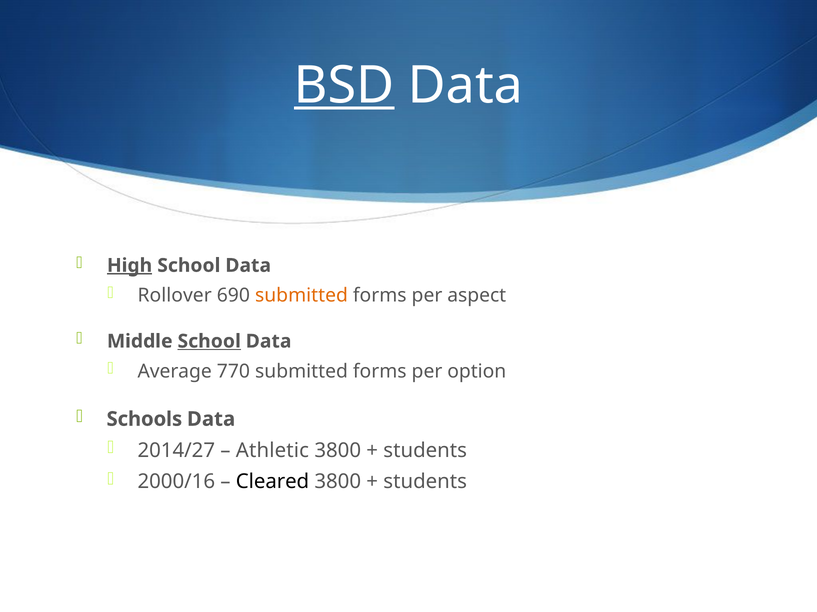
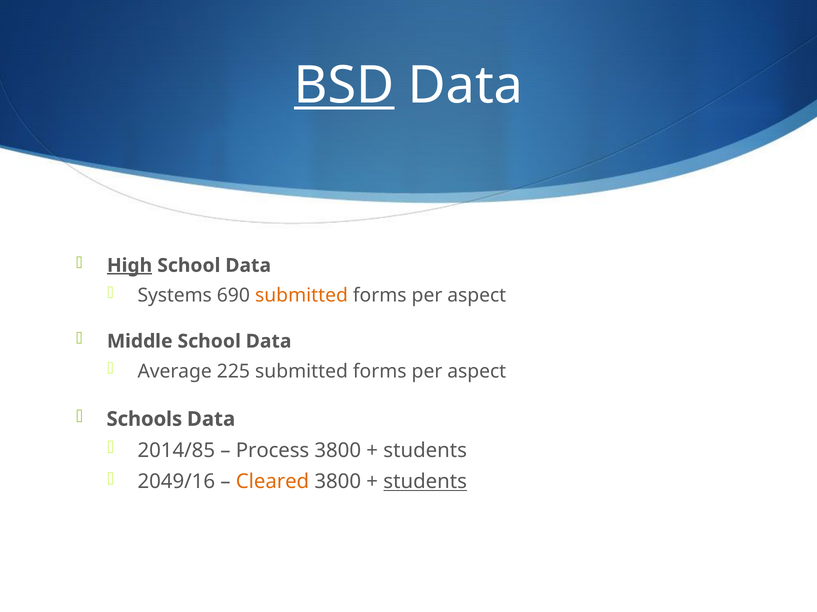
Rollover: Rollover -> Systems (175, 296)
School underline: present -> none (209, 342)
770: 770 -> 225 (233, 372)
option: option -> aspect (477, 372)
2014/27: 2014/27 -> 2014/85 (176, 451)
Athletic: Athletic -> Process (273, 451)
2000/16: 2000/16 -> 2049/16 (176, 482)
Cleared colour: black -> orange (273, 482)
students underline: none -> present (425, 482)
